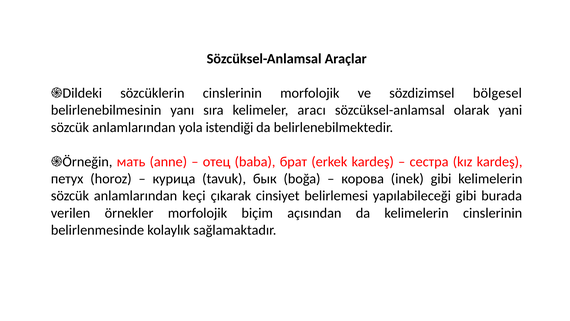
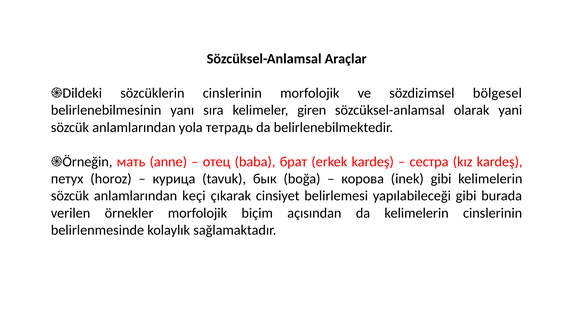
aracı: aracı -> giren (312, 110)
istendiği: istendiği -> тетрадь (229, 127)
